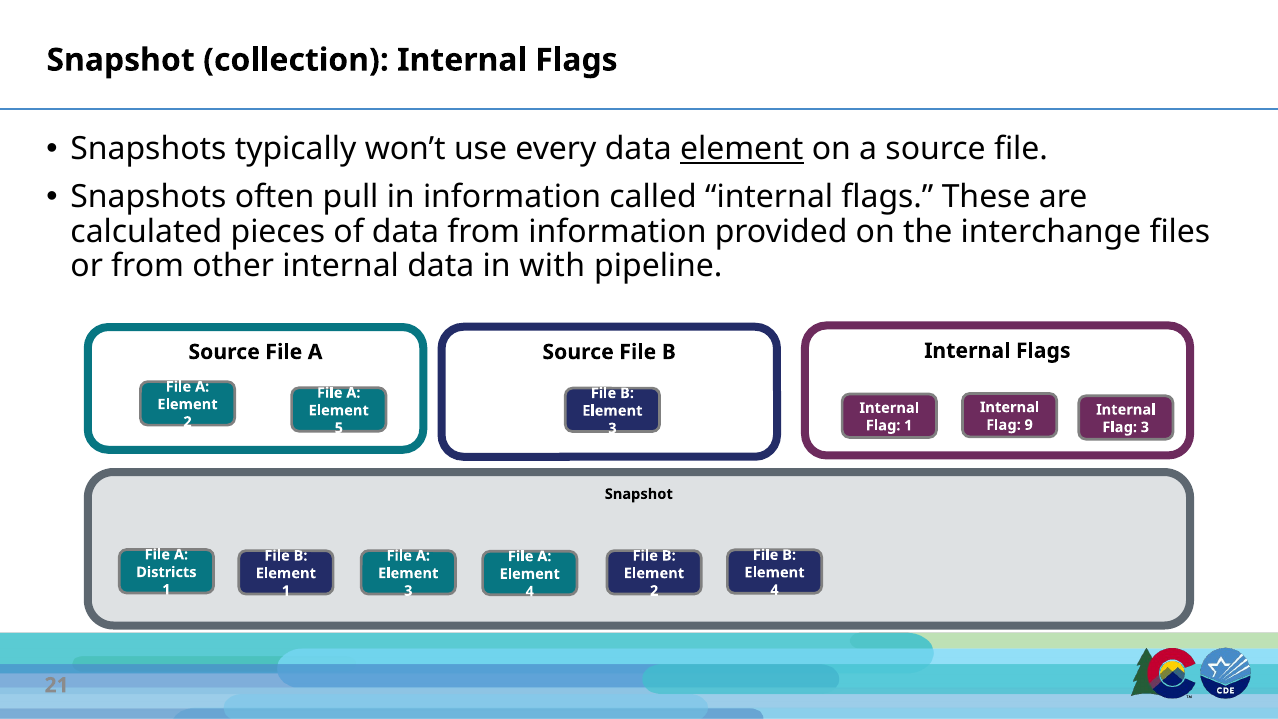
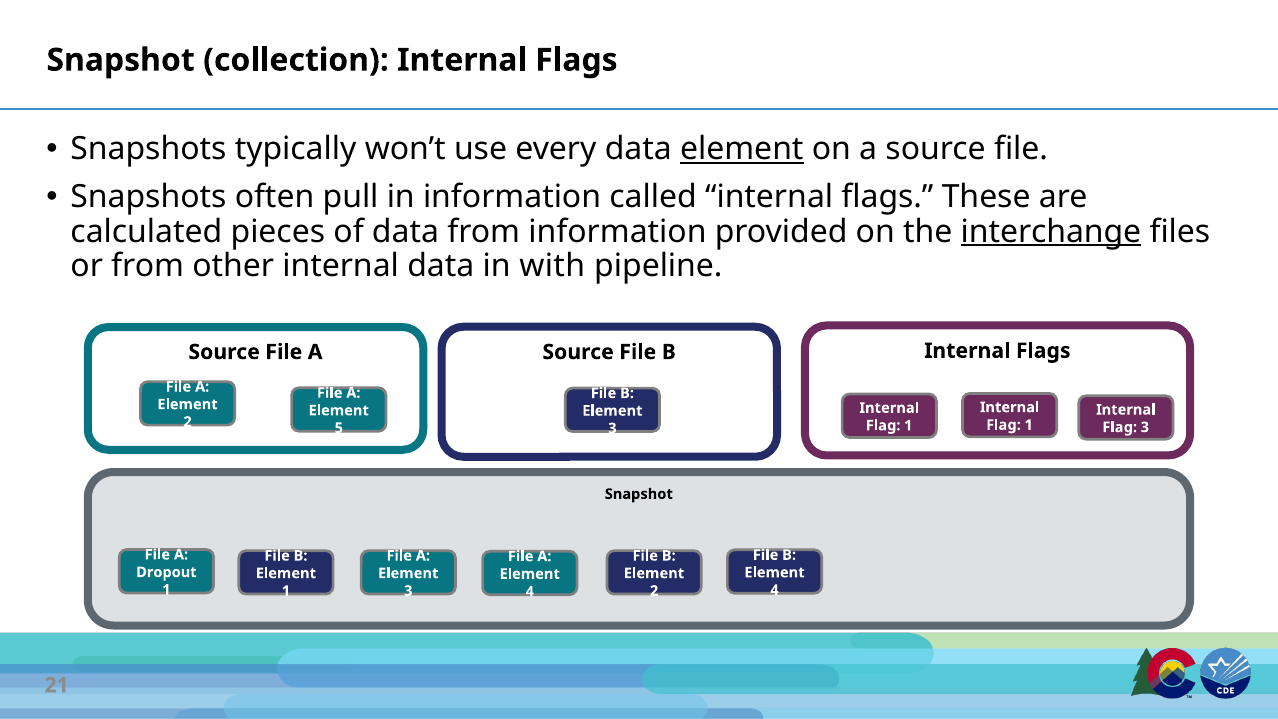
interchange underline: none -> present (1051, 231)
9: 9 -> 1 (1029, 425)
Districts: Districts -> Dropout (166, 572)
